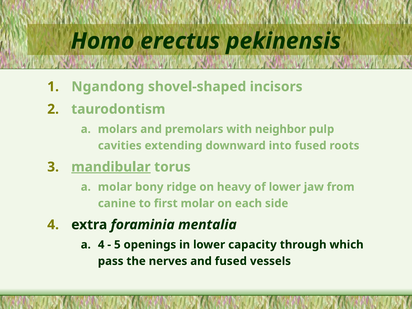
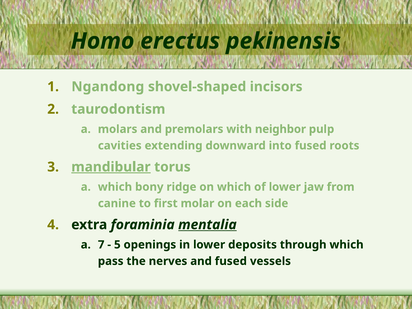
molar: molar -> which (115, 187)
on heavy: heavy -> which (234, 187)
mentalia underline: none -> present (207, 225)
4: 4 -> 7 (101, 245)
capacity: capacity -> deposits (252, 245)
